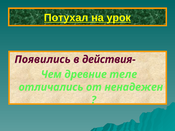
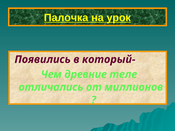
Потухал: Потухал -> Палочка (66, 18)
действия-: действия- -> который- (109, 60)
ненадежен: ненадежен -> миллионов (134, 87)
